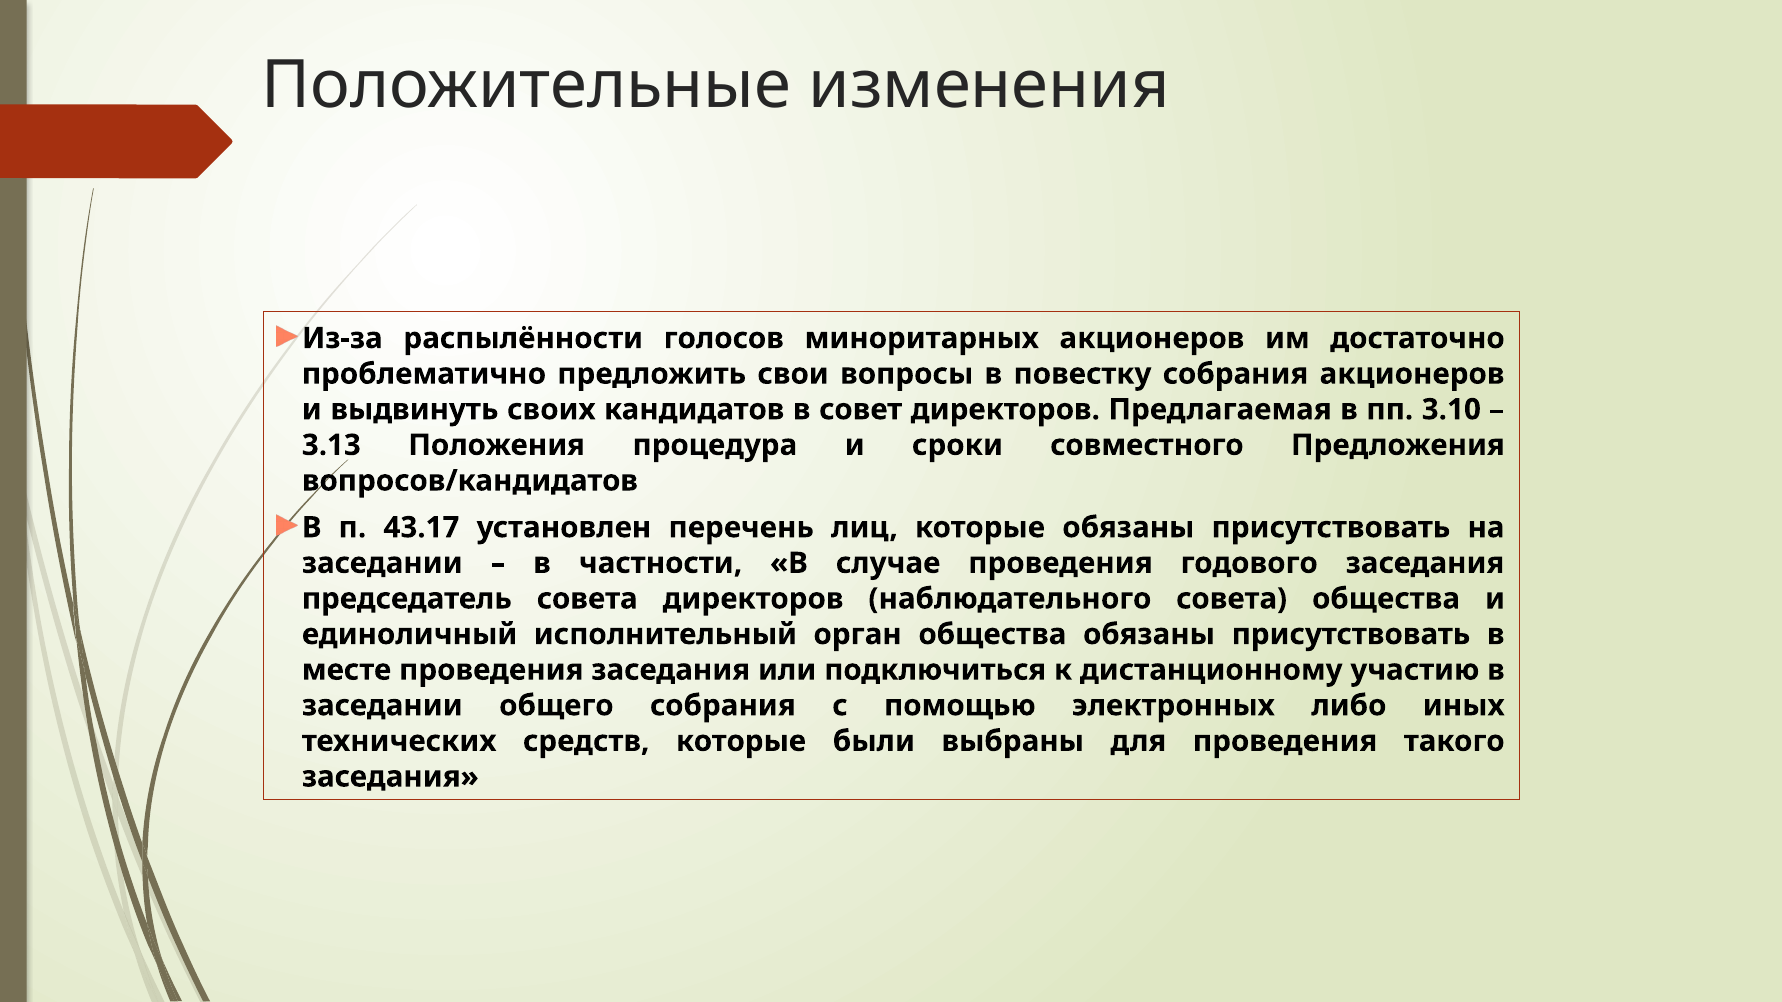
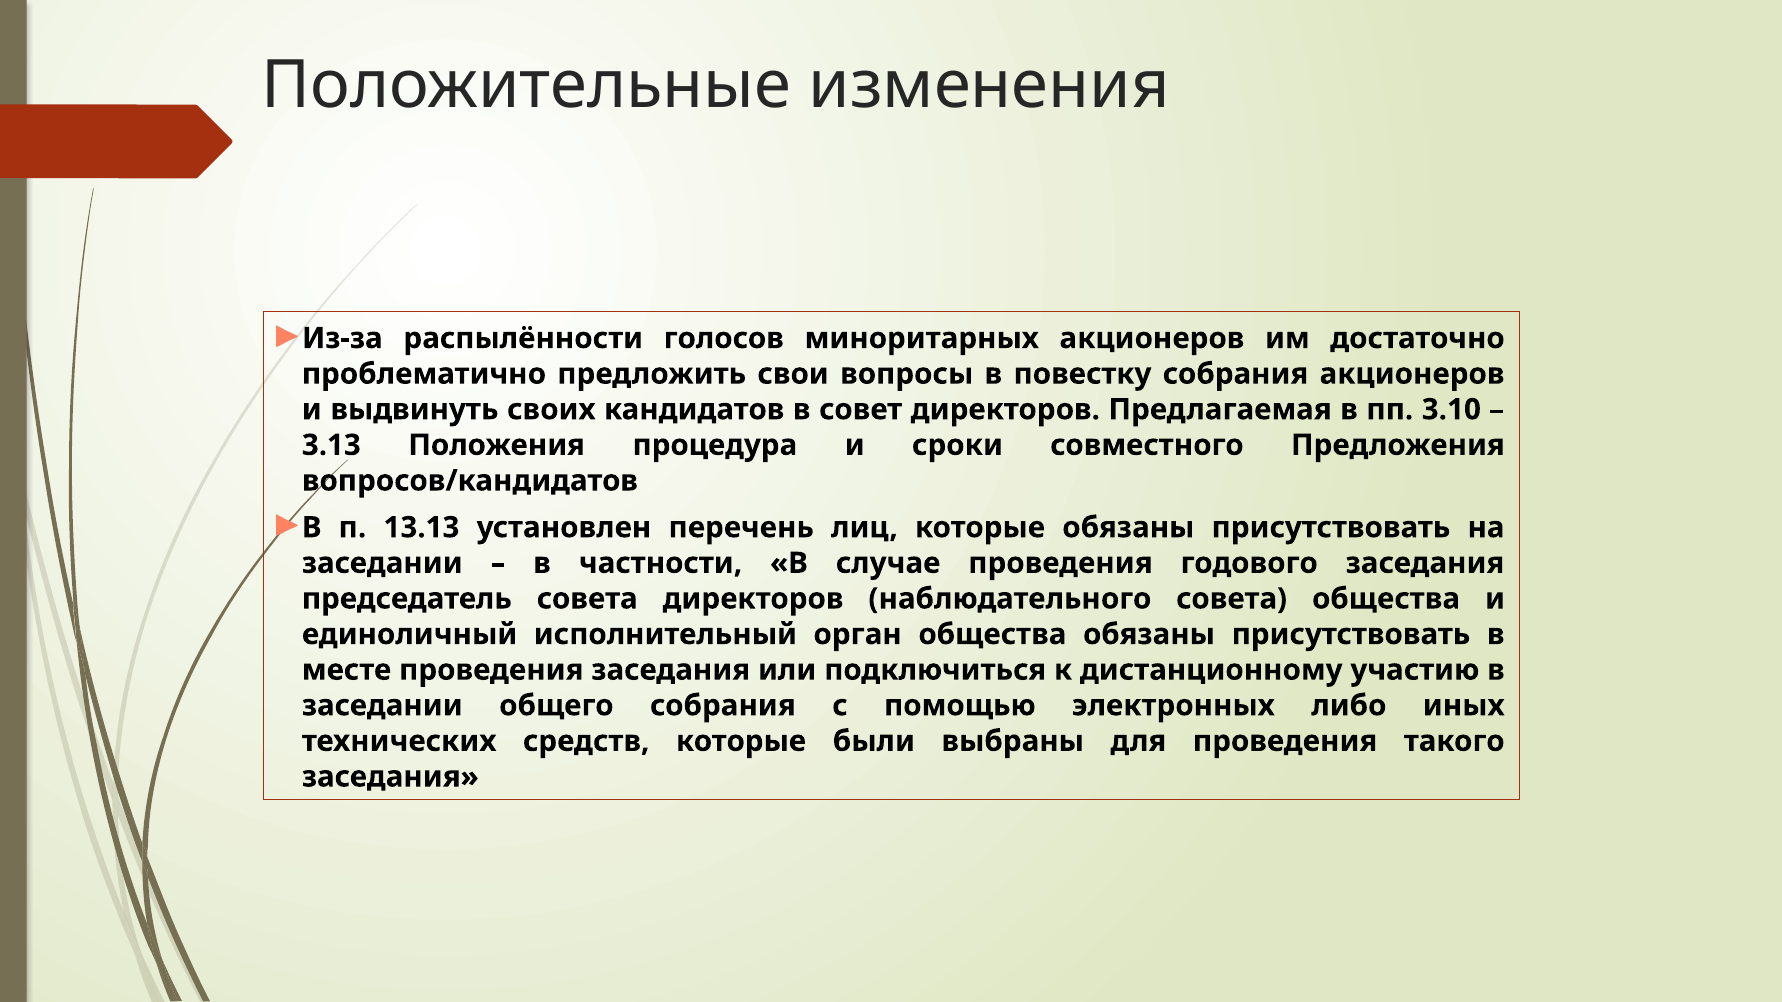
43.17: 43.17 -> 13.13 (421, 528)
